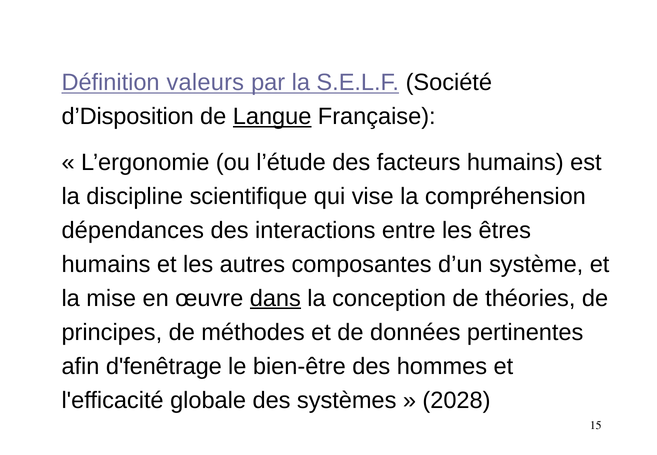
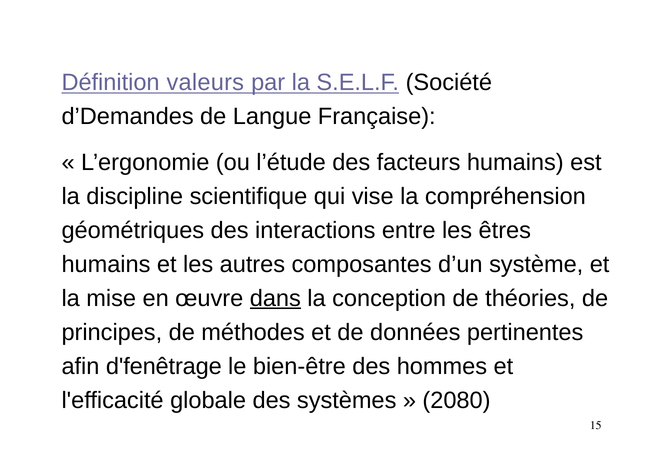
d’Disposition: d’Disposition -> d’Demandes (128, 117)
Langue underline: present -> none (272, 117)
dépendances: dépendances -> géométriques (133, 230)
2028: 2028 -> 2080 (457, 400)
